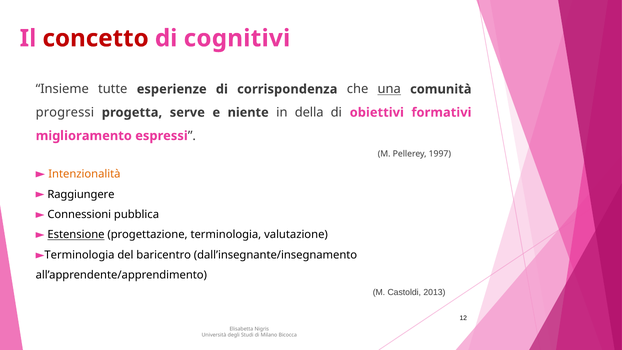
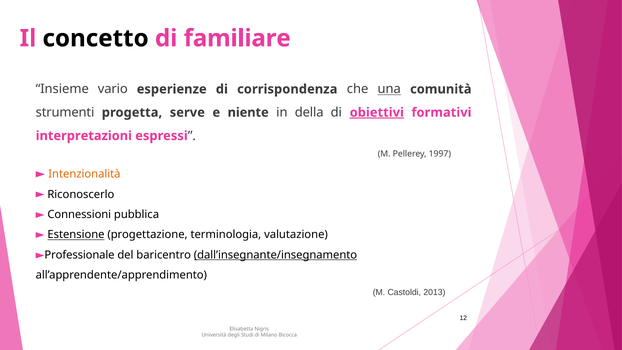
concetto colour: red -> black (96, 38)
cognitivi: cognitivi -> familiare (237, 38)
tutte: tutte -> vario (113, 89)
progressi: progressi -> strumenti (65, 112)
obiettivi underline: none -> present (377, 112)
miglioramento: miglioramento -> interpretazioni (84, 136)
Raggiungere: Raggiungere -> Riconoscerlo (81, 194)
Terminologia: Terminologia -> Professionale (80, 255)
dall’insegnante/insegnamento underline: none -> present (275, 255)
